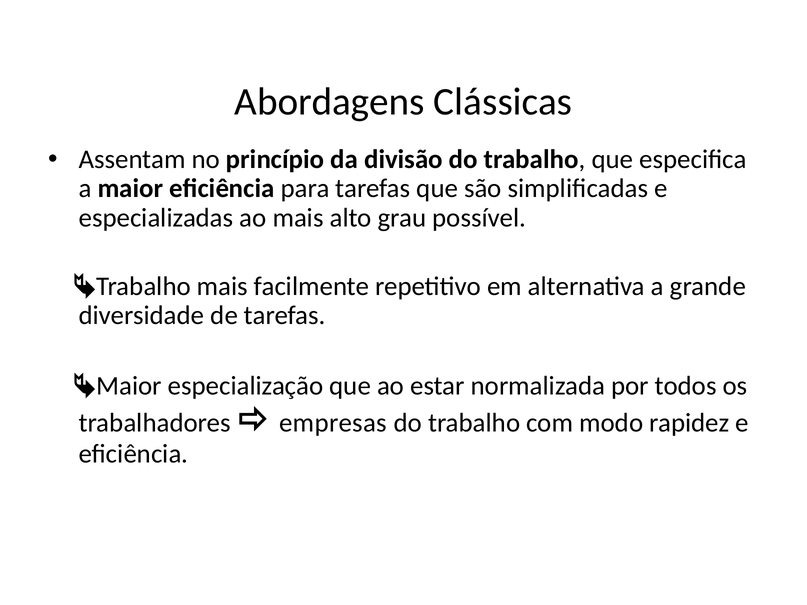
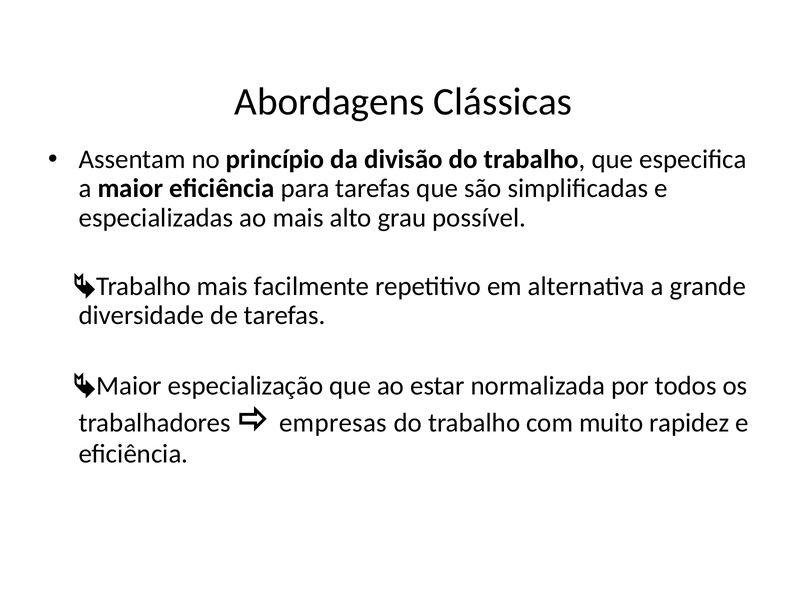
modo: modo -> muito (611, 423)
